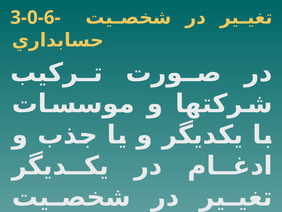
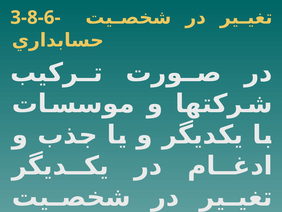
3-0-6-: 3-0-6- -> 3-8-6- (35, 18)
